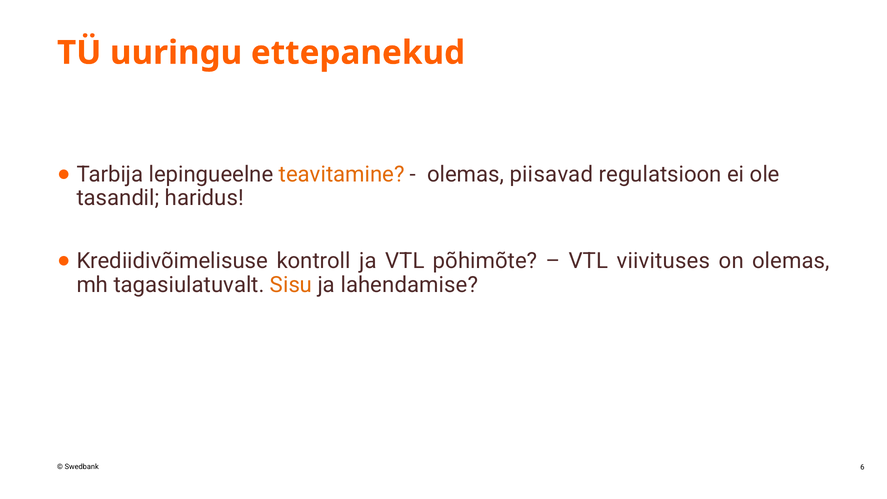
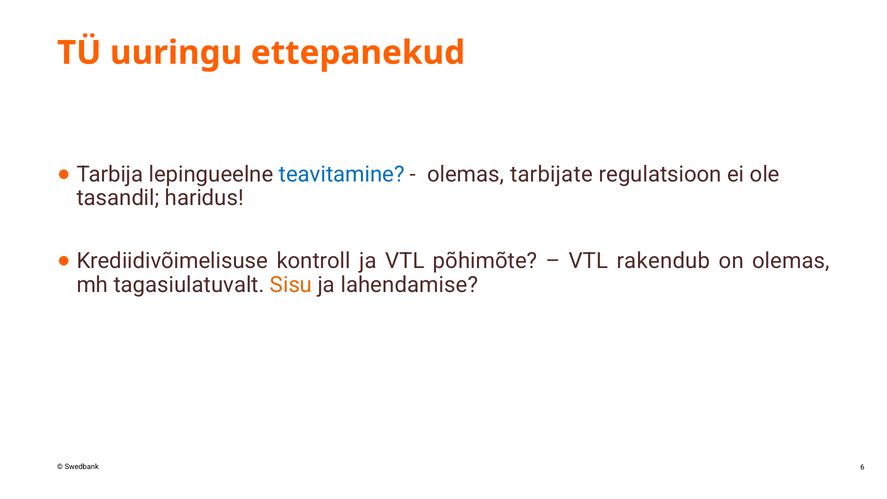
teavitamine colour: orange -> blue (342, 174)
piisavad: piisavad -> tarbijate (551, 174)
viivituses: viivituses -> rakendub (663, 261)
